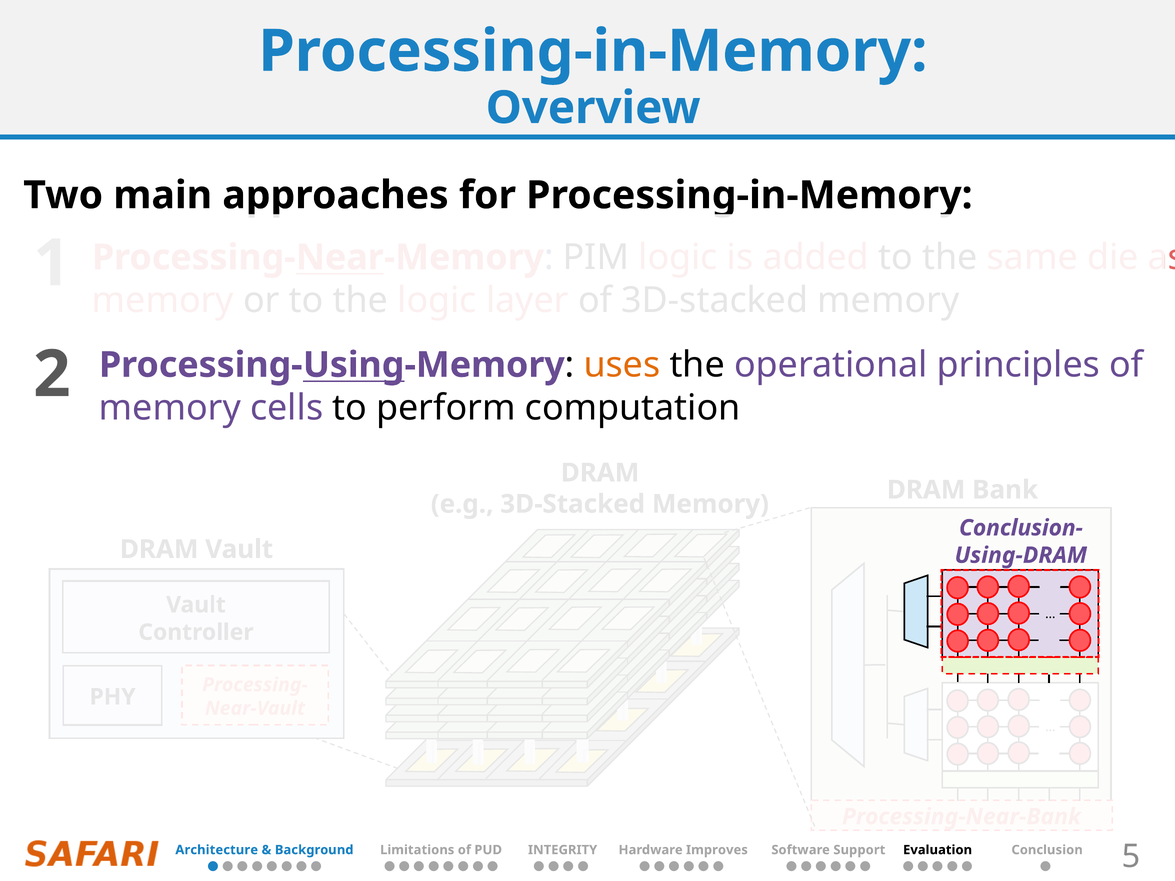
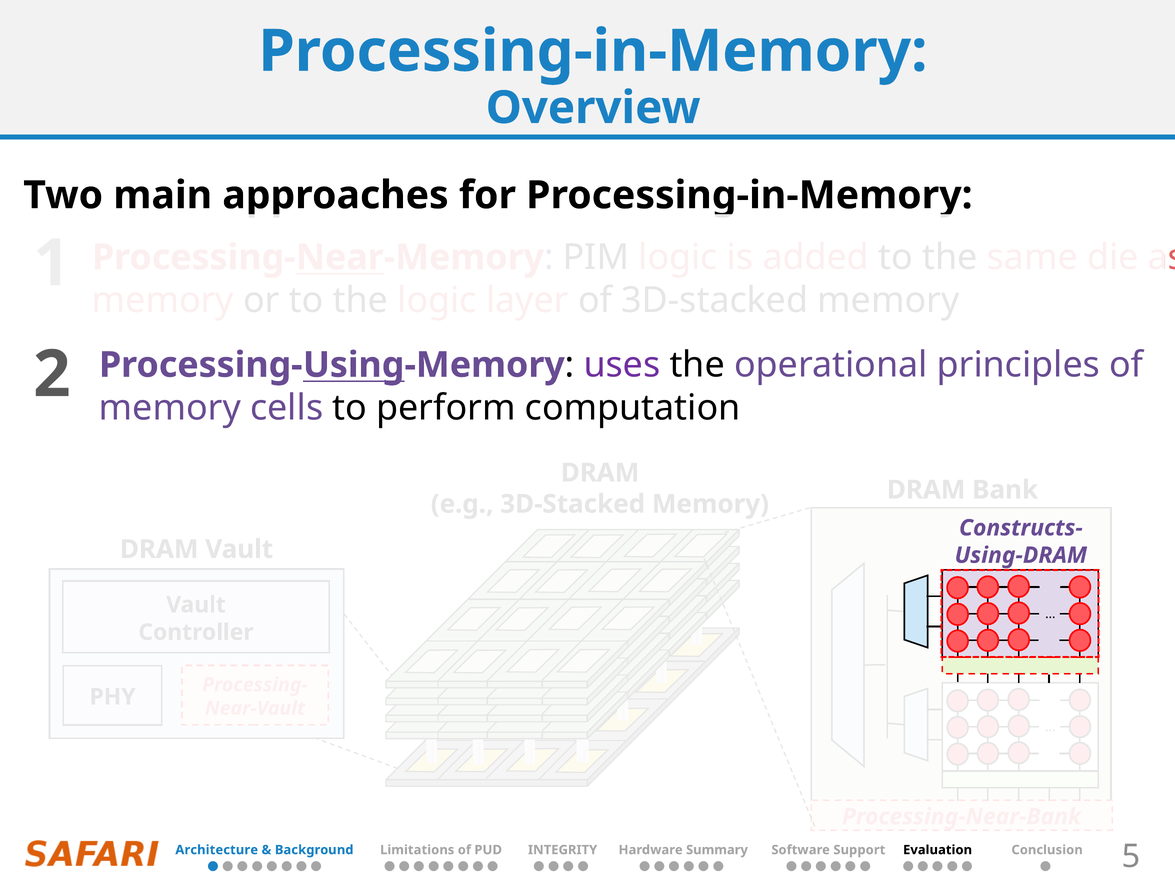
uses colour: orange -> purple (622, 365)
Conclusion-: Conclusion- -> Constructs- (1021, 528)
Improves: Improves -> Summary (717, 850)
